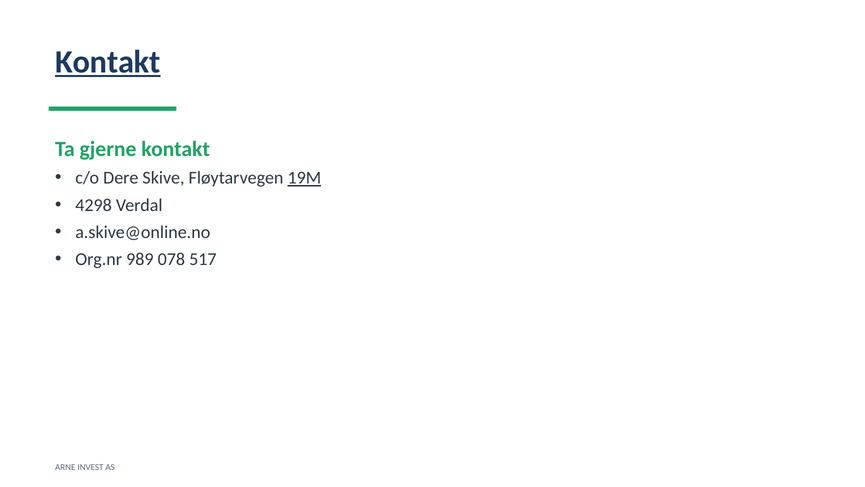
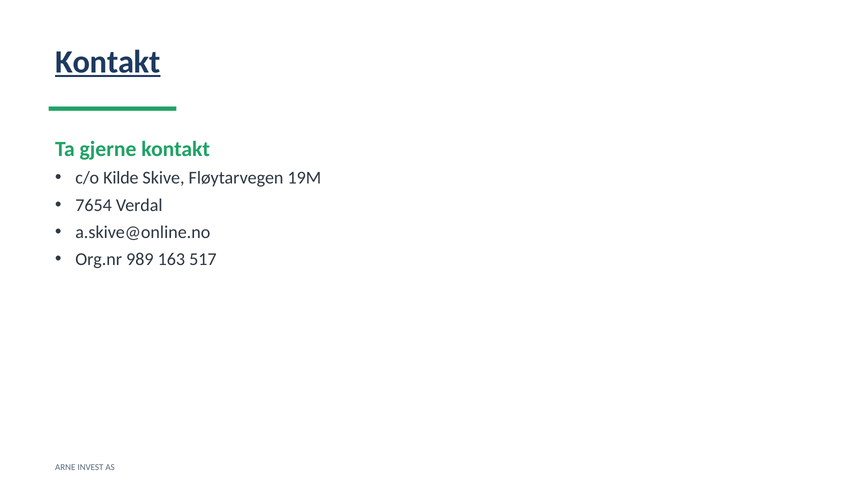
Dere: Dere -> Kilde (121, 178)
19M underline: present -> none (304, 178)
4298: 4298 -> 7654 (94, 205)
078: 078 -> 163 (171, 259)
